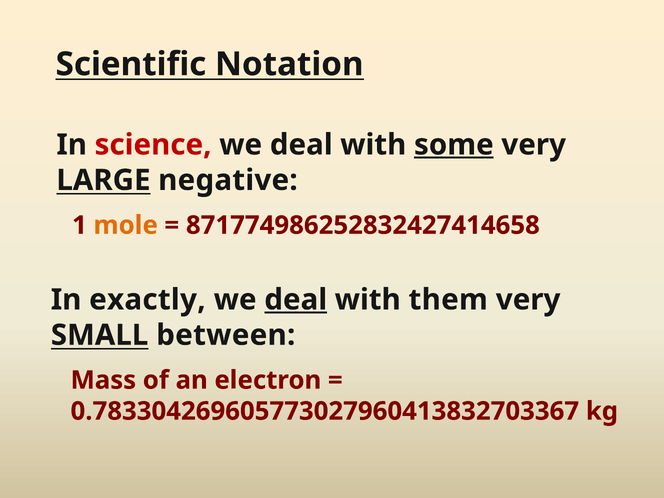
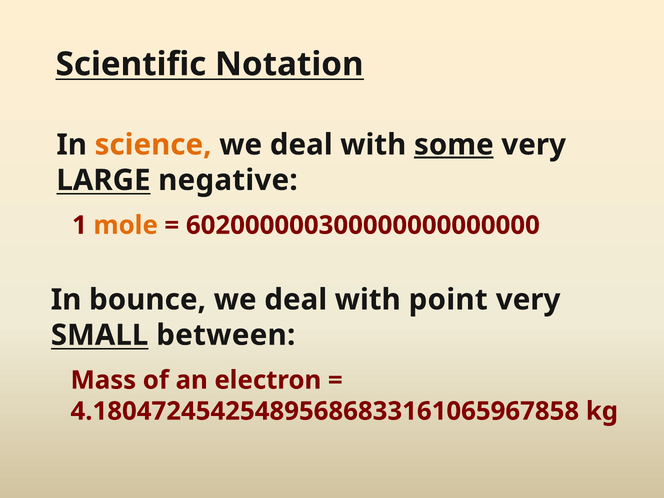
science colour: red -> orange (153, 145)
871774986252832427414658: 871774986252832427414658 -> 602000000300000000000000 (363, 225)
exactly: exactly -> bounce (148, 300)
deal underline: present -> none (296, 300)
them: them -> point (448, 300)
0.783304269605773027960413832703367: 0.783304269605773027960413832703367 -> 4.180472454254895686833161065967858 (325, 411)
